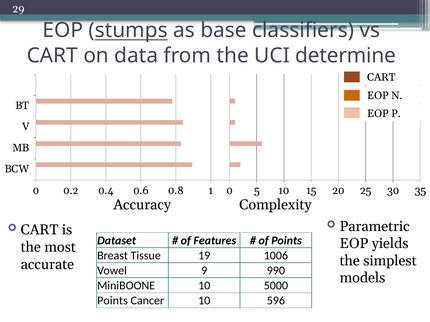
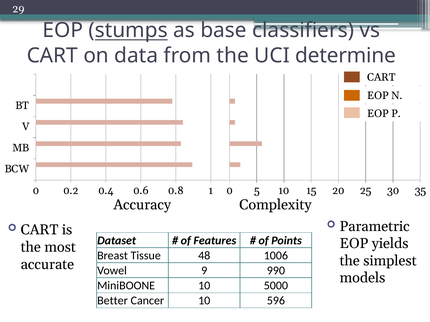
19: 19 -> 48 (204, 256)
Points: Points -> Better (113, 301)
